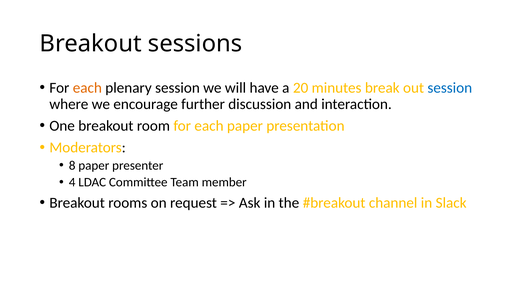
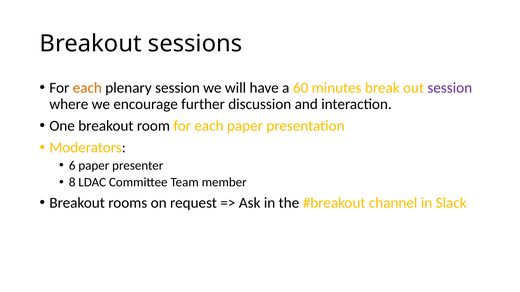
20: 20 -> 60 (301, 88)
session colour: blue -> purple (450, 88)
8: 8 -> 6 (72, 166)
4: 4 -> 8 (72, 183)
